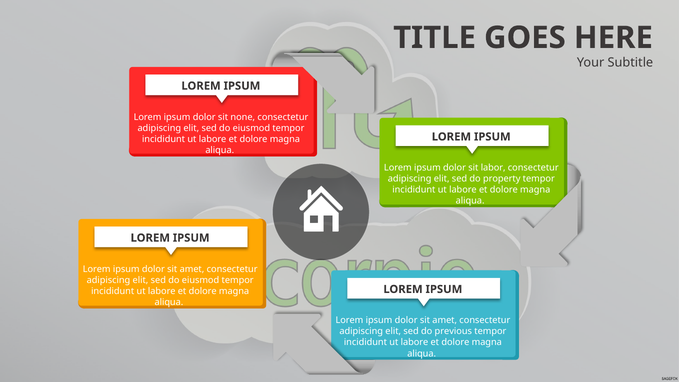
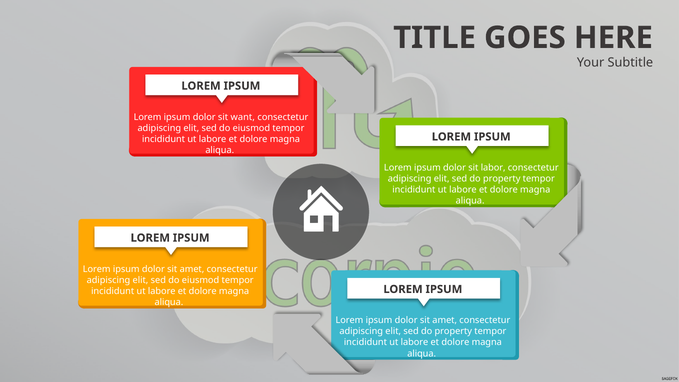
none: none -> want (243, 117)
previous: previous -> property (453, 331)
